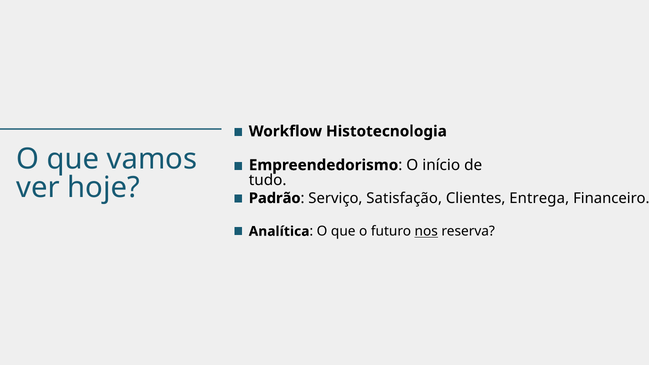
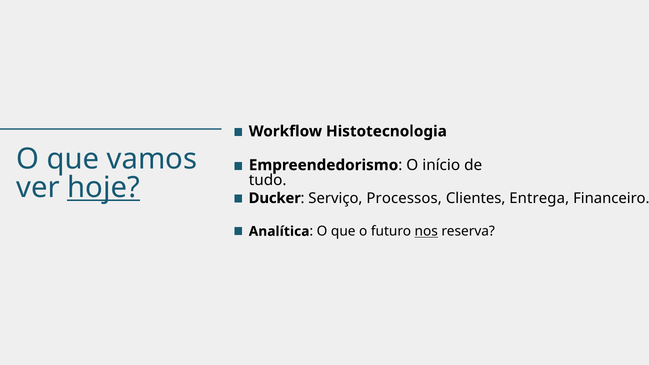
hoje underline: none -> present (103, 188)
Padrão: Padrão -> Ducker (275, 198)
Satisfação: Satisfação -> Processos (404, 198)
